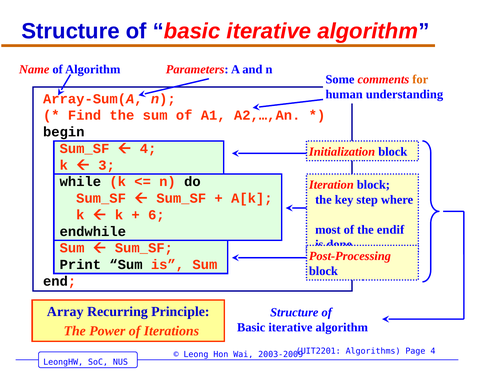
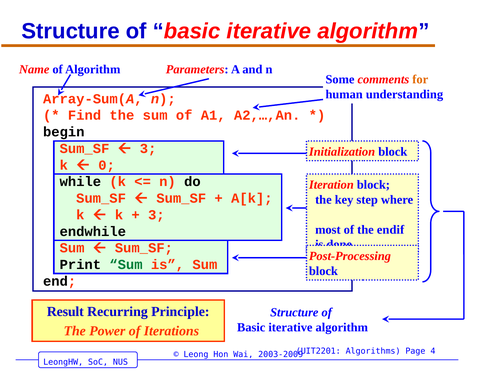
4: 4 -> 3 (148, 148)
3: 3 -> 0 (107, 165)
6: 6 -> 3 (156, 215)
Sum colour: black -> green (126, 264)
Array: Array -> Result (65, 311)
